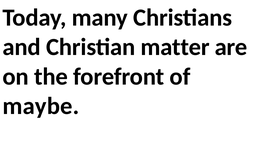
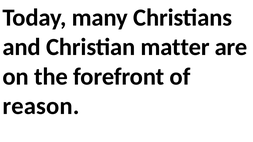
maybe: maybe -> reason (41, 106)
